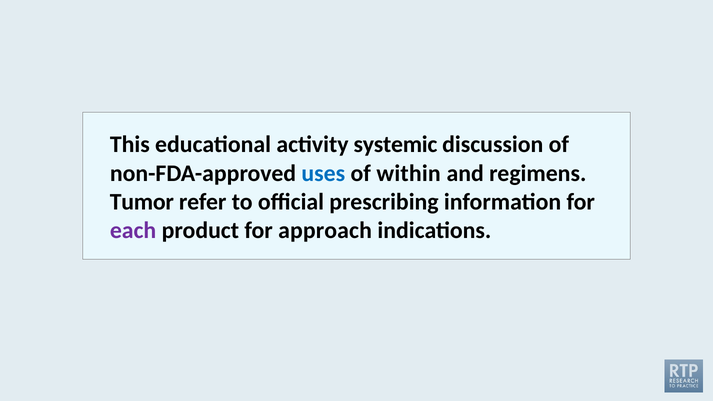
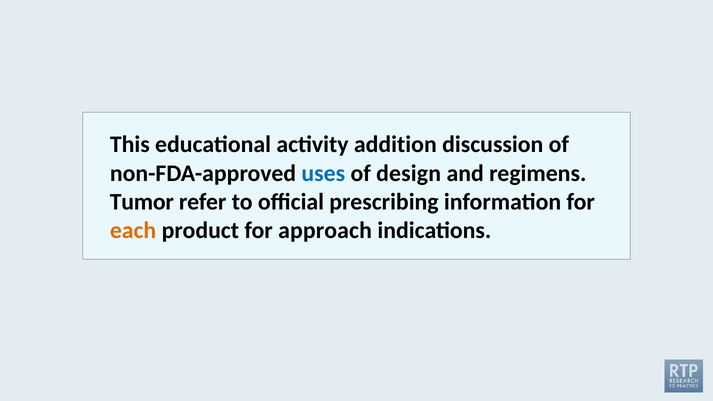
systemic: systemic -> addition (395, 145)
within: within -> design (409, 173)
each colour: purple -> orange (133, 230)
